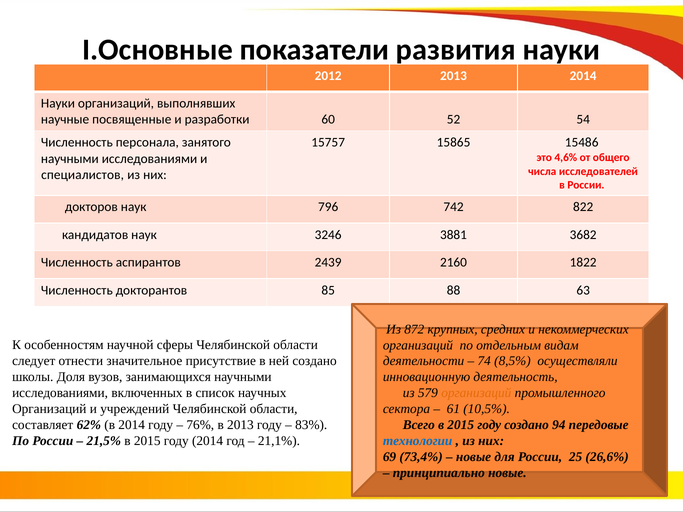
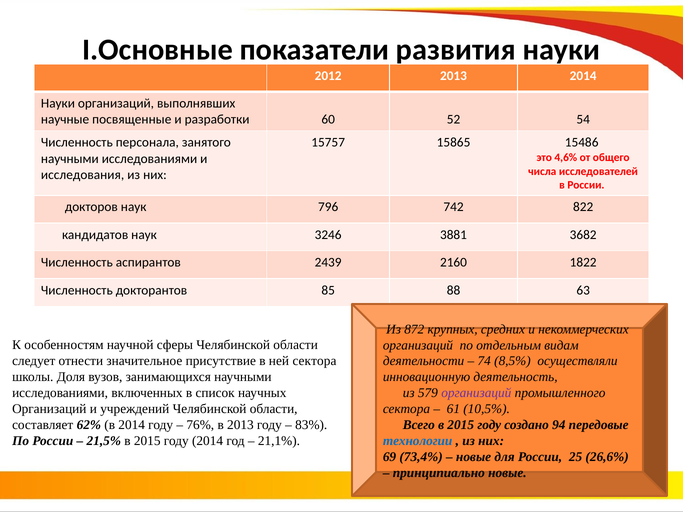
специалистов: специалистов -> исследования (83, 175)
ней создано: создано -> сектора (315, 361)
организаций colour: orange -> purple (476, 393)
